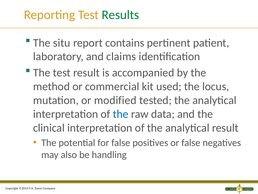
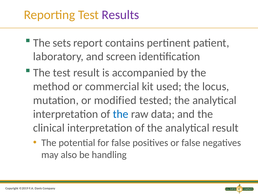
Results colour: green -> purple (120, 15)
situ: situ -> sets (62, 43)
claims: claims -> screen (121, 56)
